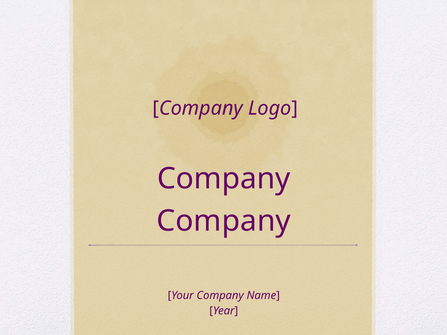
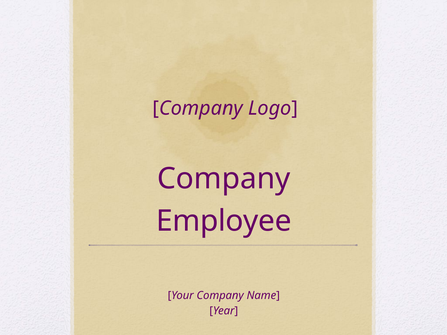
Company: Company -> Employee (224, 221)
